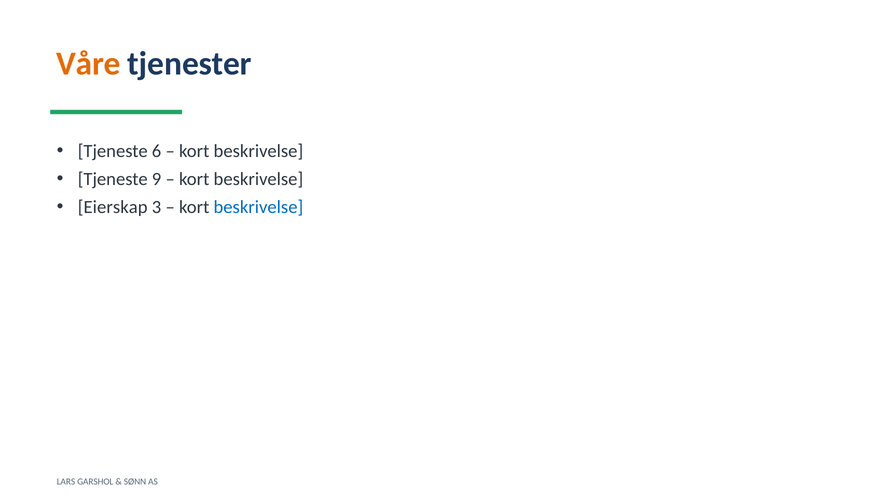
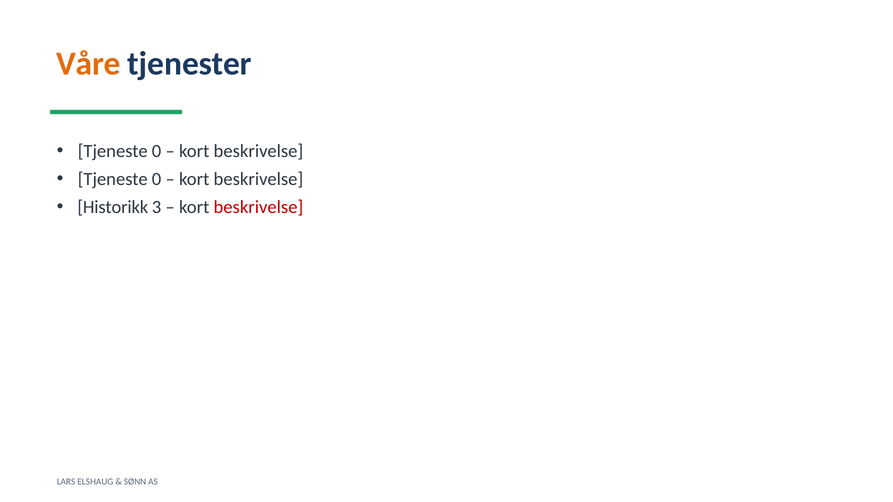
6: 6 -> 0 (157, 151)
9: 9 -> 0 (157, 179)
Eierskap: Eierskap -> Historikk (113, 207)
beskrivelse colour: blue -> red (258, 207)
GARSHOL: GARSHOL -> ELSHAUG (95, 482)
